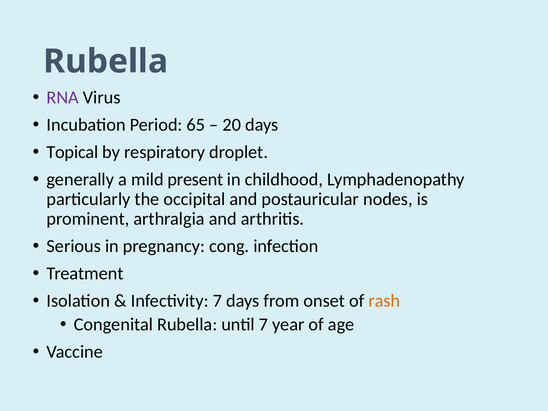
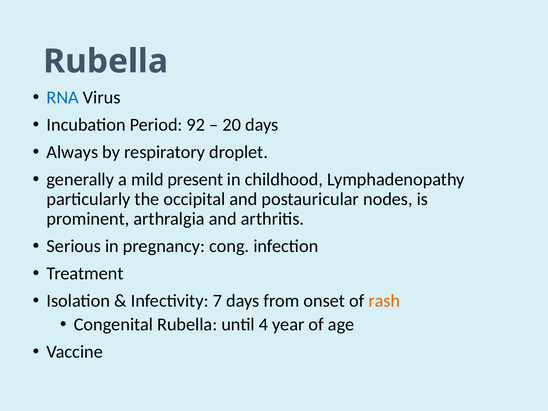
RNA colour: purple -> blue (63, 97)
65: 65 -> 92 (196, 125)
Topical: Topical -> Always (72, 152)
until 7: 7 -> 4 (264, 324)
